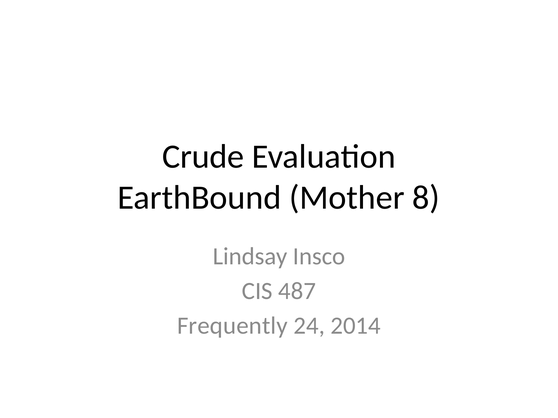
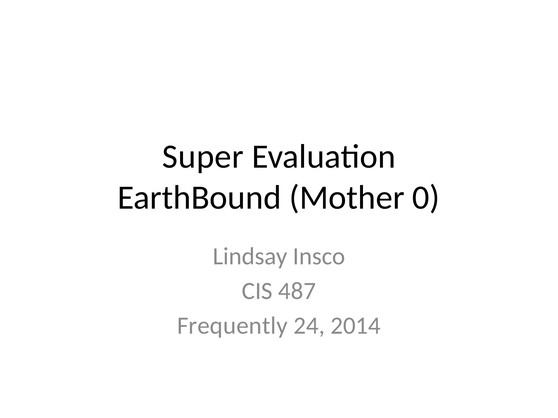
Crude: Crude -> Super (203, 157)
8: 8 -> 0 (426, 198)
